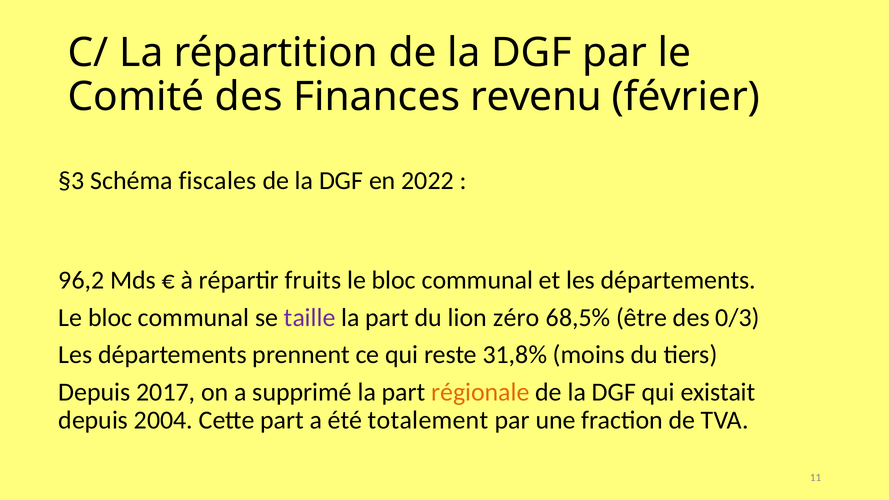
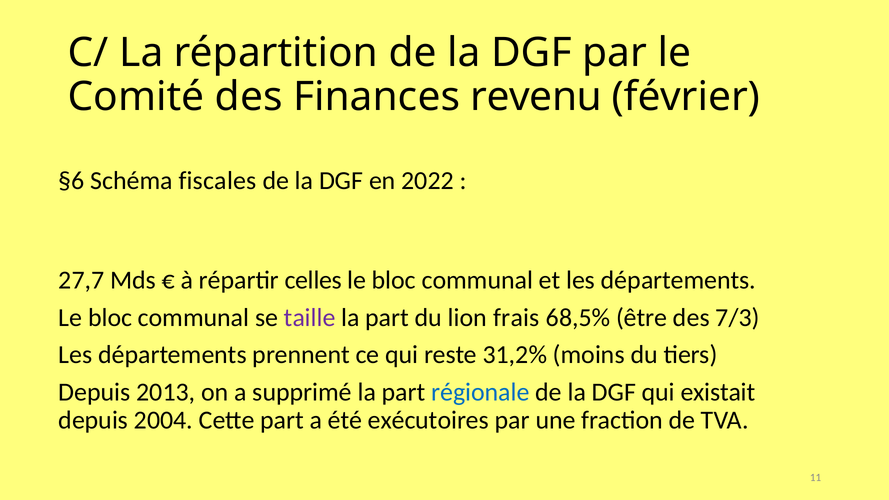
§3: §3 -> §6 (71, 181)
96,2: 96,2 -> 27,7 (81, 280)
fruits: fruits -> celles (313, 280)
zéro: zéro -> frais (516, 318)
0/3: 0/3 -> 7/3 (737, 318)
31,8%: 31,8% -> 31,2% (515, 355)
2017: 2017 -> 2013 (166, 392)
régionale colour: orange -> blue (480, 392)
totalement: totalement -> exécutoires (428, 420)
